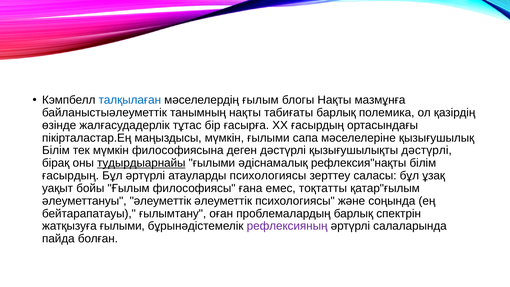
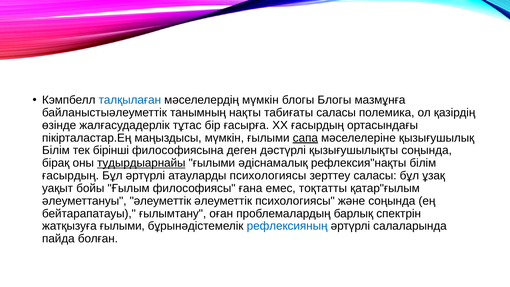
мәселелердің ғылым: ғылым -> мүмкін (260, 100)
блогы Нақты: Нақты -> Блогы (334, 100)
табиғаты барлық: барлық -> саласы (336, 113)
сапа underline: none -> present (305, 138)
тек мүмкін: мүмкін -> бірінші (111, 150)
қызығушылықты дәстүрлі: дәстүрлі -> соңында (427, 150)
рефлексияның colour: purple -> blue (287, 226)
